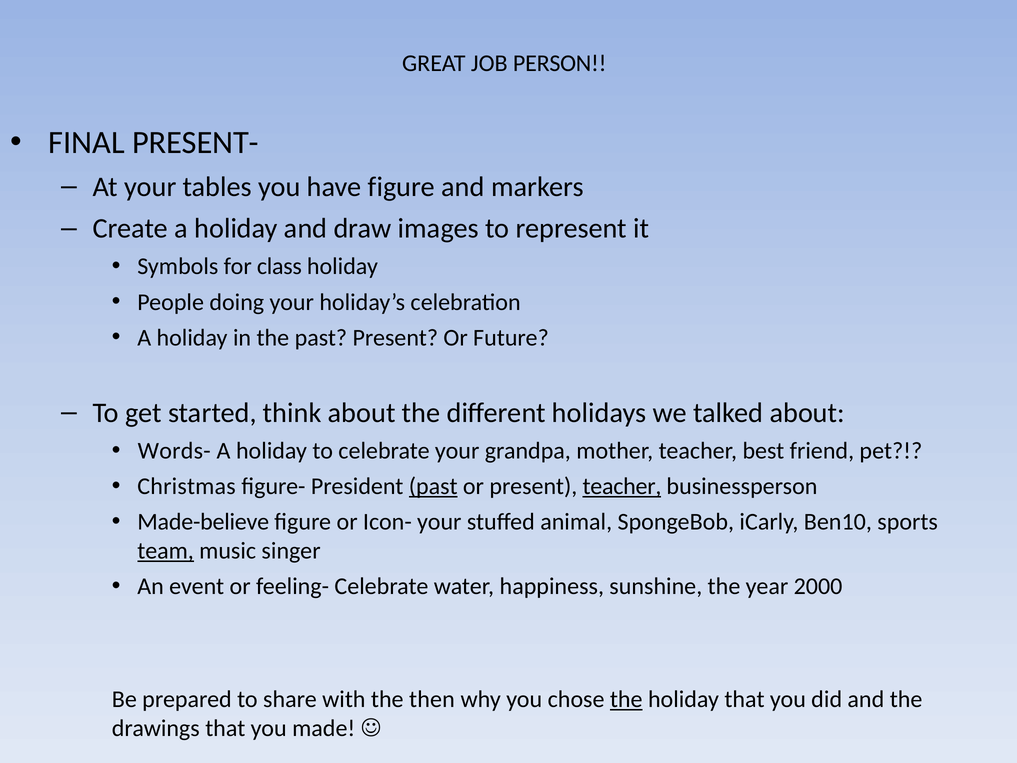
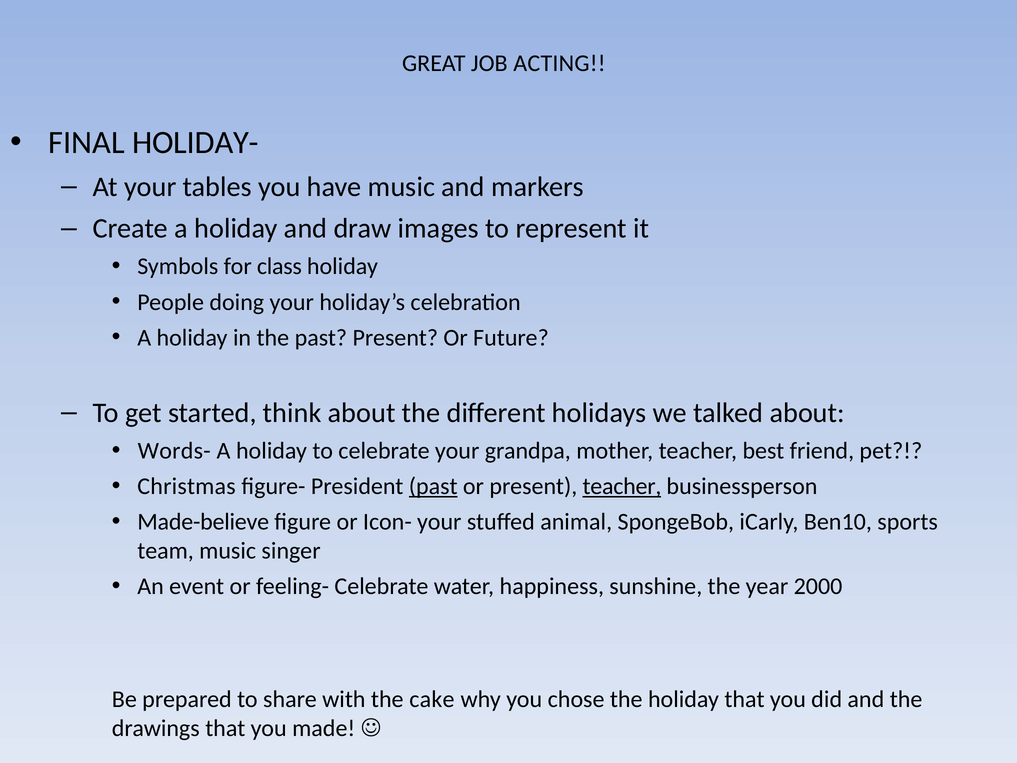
PERSON: PERSON -> ACTING (560, 64)
PRESENT-: PRESENT- -> HOLIDAY- (195, 143)
have figure: figure -> music (401, 187)
team underline: present -> none (166, 551)
then: then -> cake (432, 699)
the underline: present -> none (626, 699)
